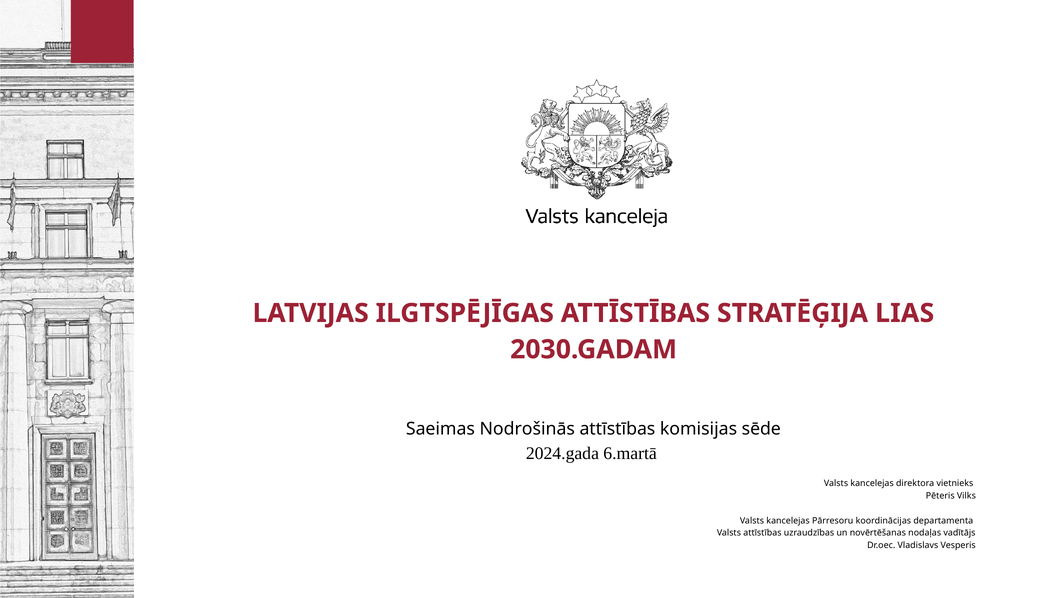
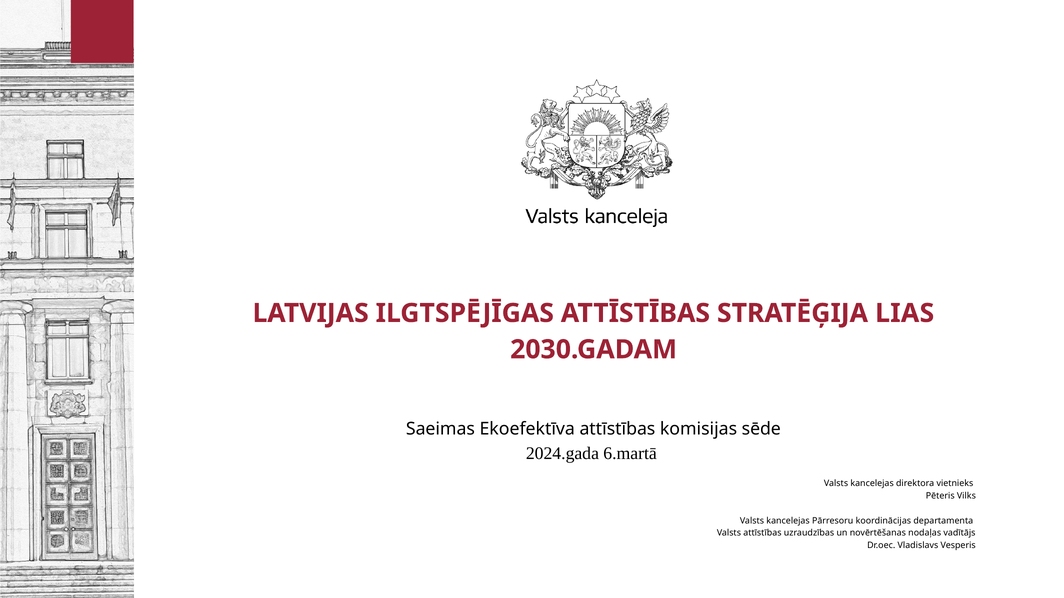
Nodrošinās: Nodrošinās -> Ekoefektīva (527, 429)
